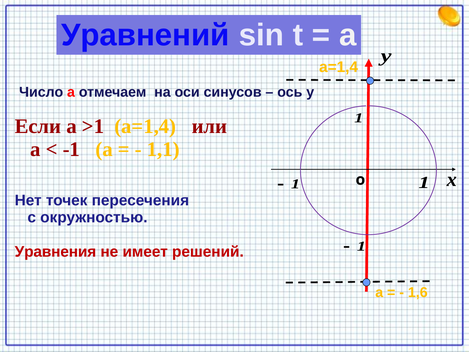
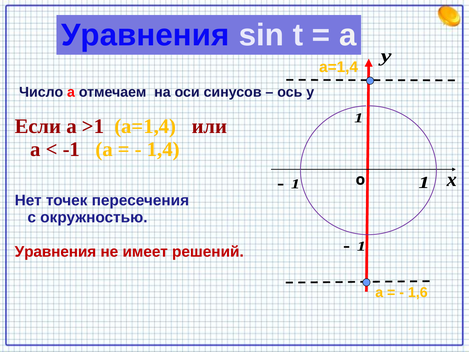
Уравнений: Уравнений -> Уравнения (145, 35)
1,1: 1,1 -> 1,4 (163, 149)
